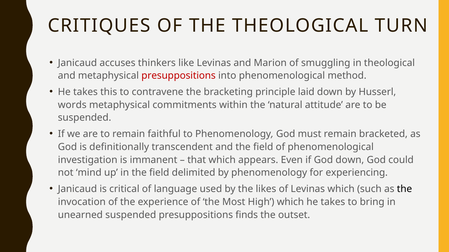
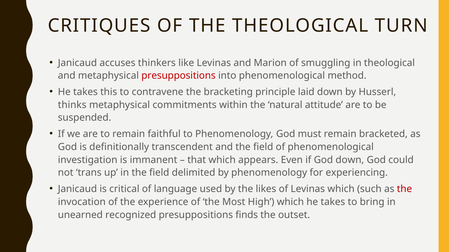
words: words -> thinks (72, 105)
mind: mind -> trans (89, 173)
the colour: black -> red (405, 189)
unearned suspended: suspended -> recognized (131, 215)
